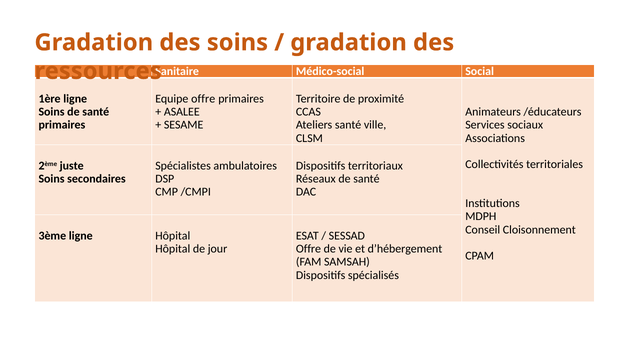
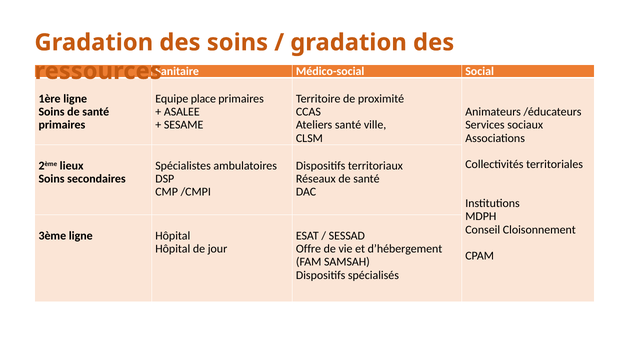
Equipe offre: offre -> place (203, 99)
juste: juste -> lieux (72, 166)
